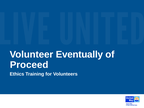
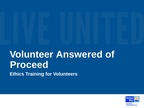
Eventually: Eventually -> Answered (79, 54)
